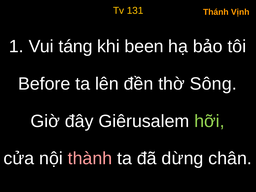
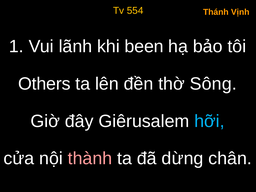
131: 131 -> 554 (135, 11)
táng: táng -> lãnh (75, 47)
Before: Before -> Others (44, 84)
hỡi colour: light green -> light blue (209, 121)
